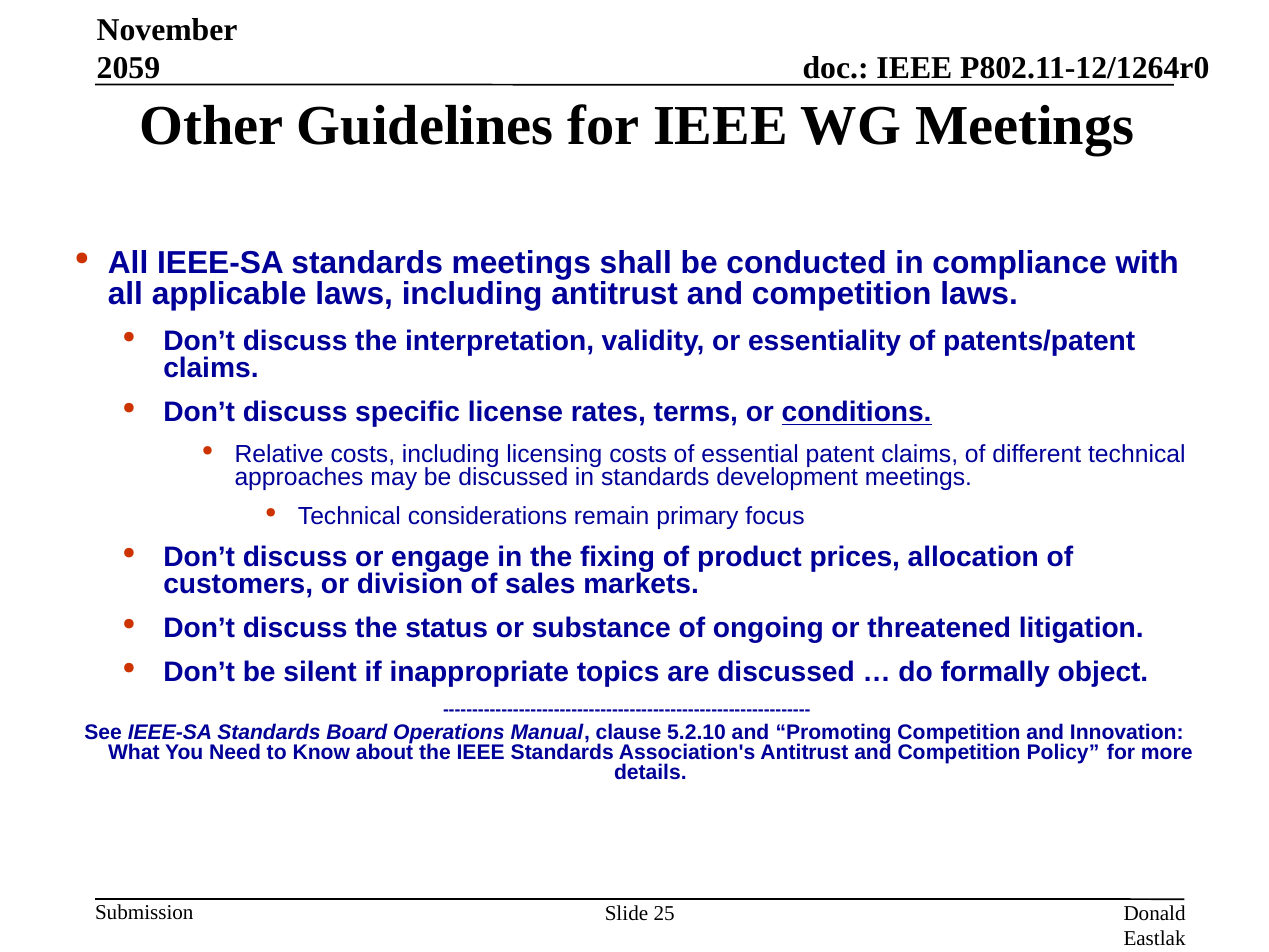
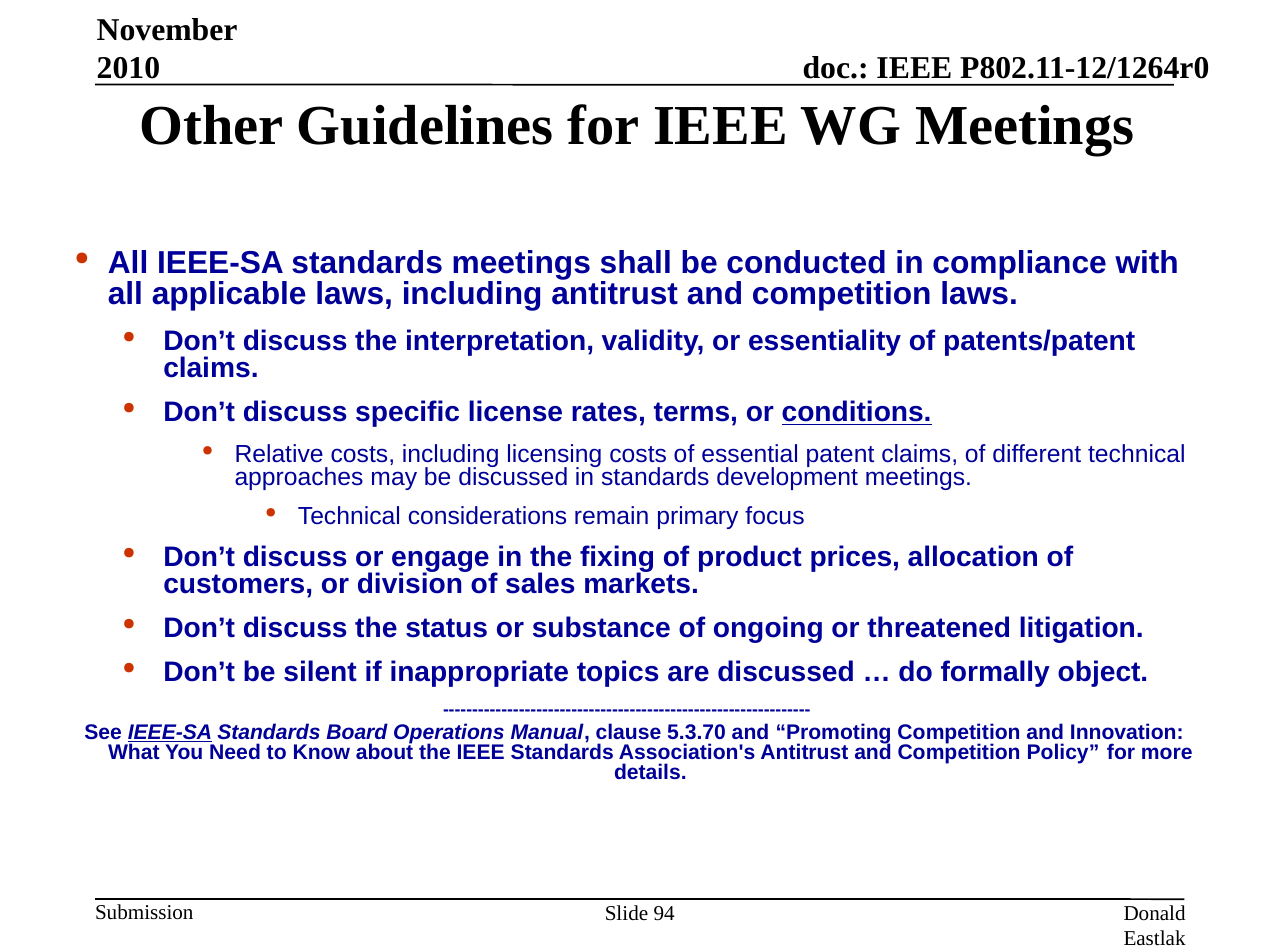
2059: 2059 -> 2010 (128, 68)
IEEE-SA underline: none -> present (170, 732)
5.2.10: 5.2.10 -> 5.3.70 (697, 732)
25: 25 -> 94 (664, 913)
